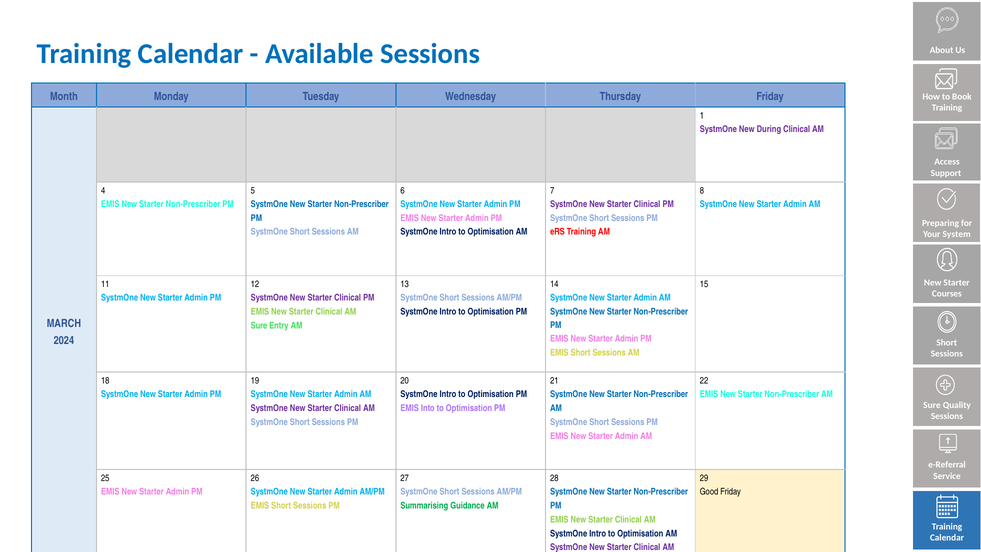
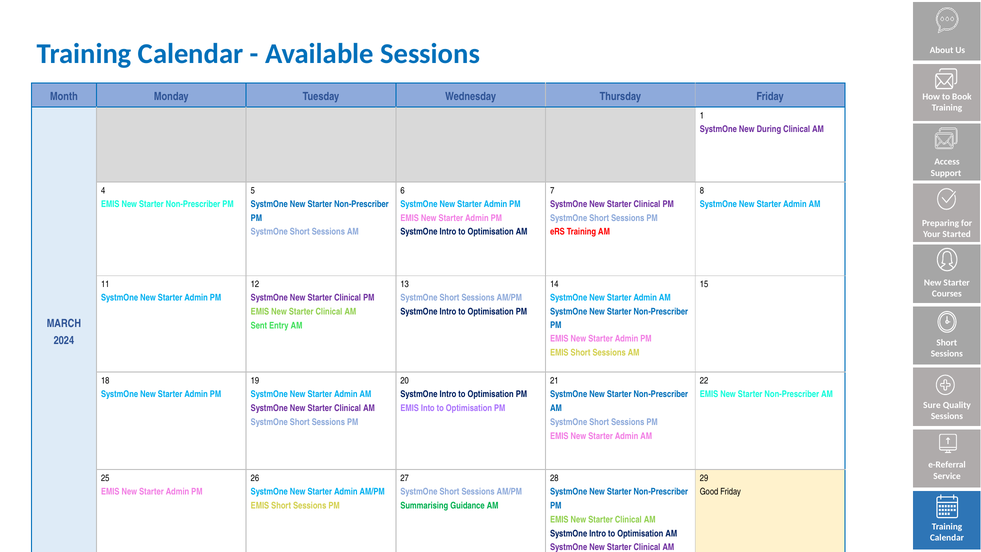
System: System -> Started (957, 234)
Sure: Sure -> Sent (259, 326)
